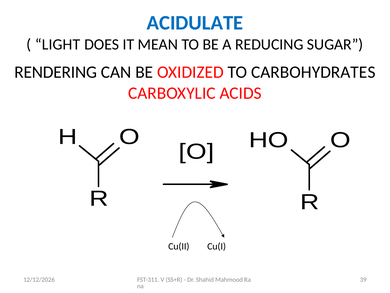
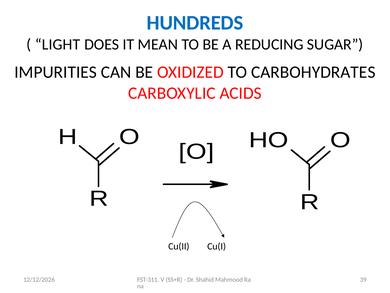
ACIDULATE: ACIDULATE -> HUNDREDS (195, 23)
RENDERING: RENDERING -> IMPURITIES (56, 72)
